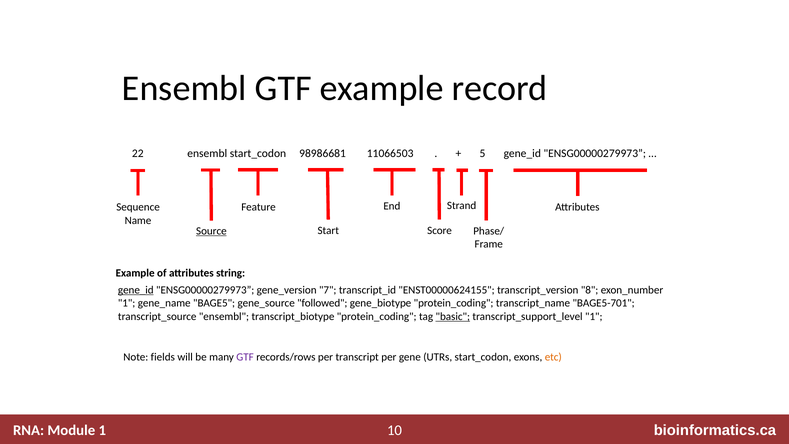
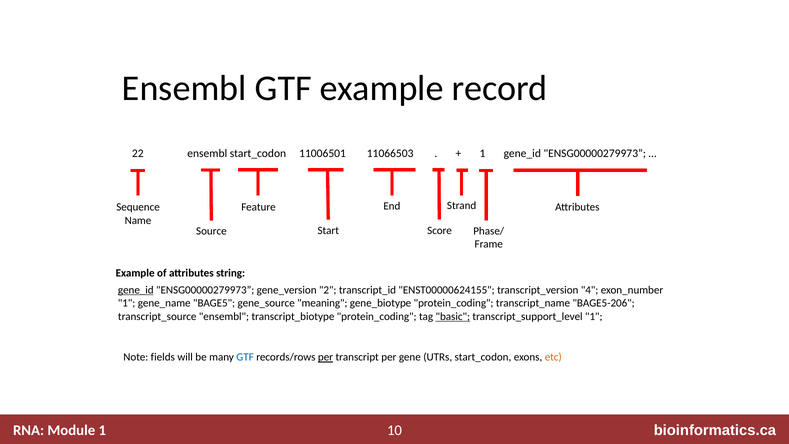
98986681: 98986681 -> 11006501 (323, 153)
5: 5 -> 1 (482, 153)
Source underline: present -> none (211, 231)
7: 7 -> 2 (328, 290)
8: 8 -> 4 (590, 290)
followed: followed -> meaning (322, 303)
BAGE5-701: BAGE5-701 -> BAGE5-206 (604, 303)
GTF colour: purple -> blue (245, 357)
per underline: none -> present (326, 357)
